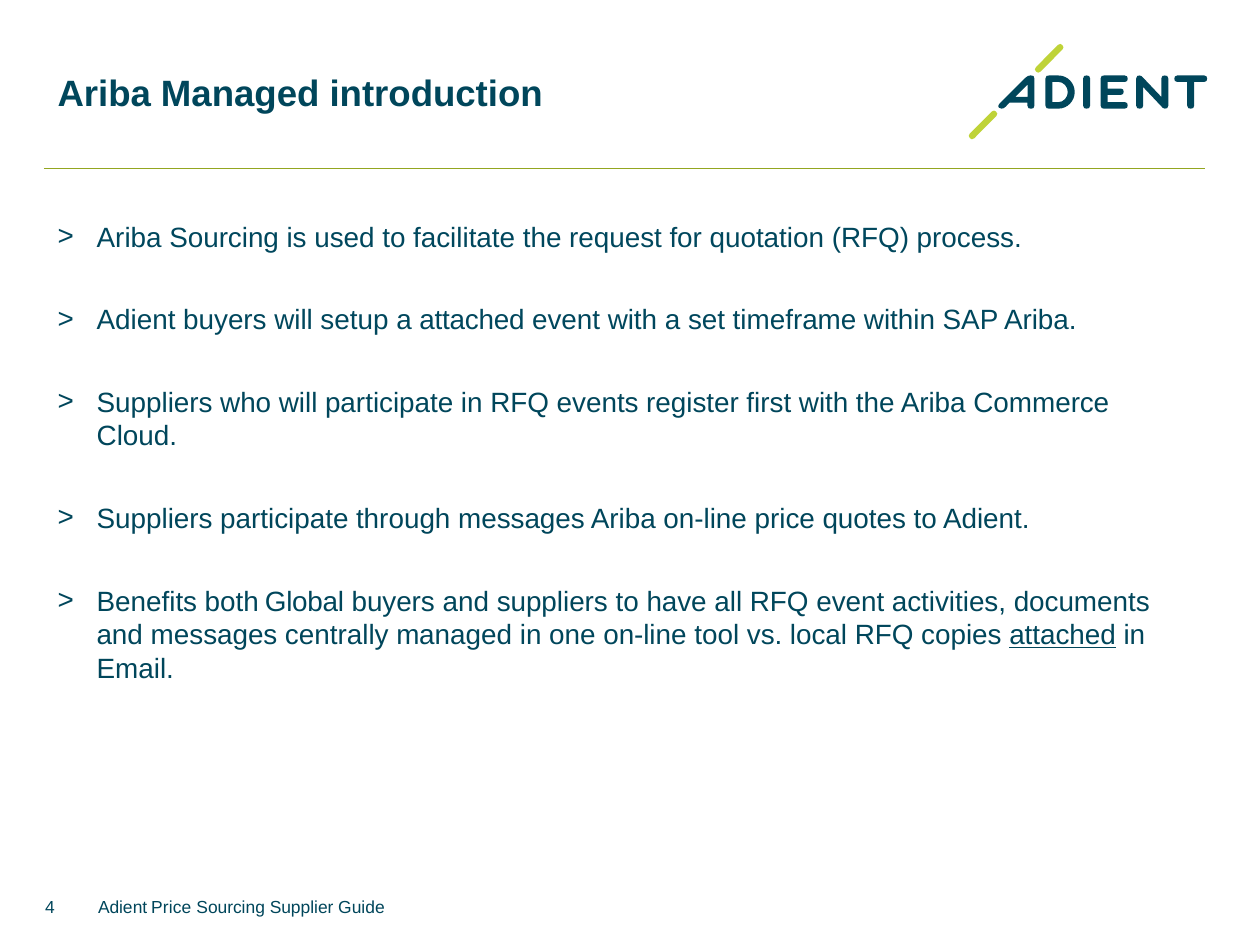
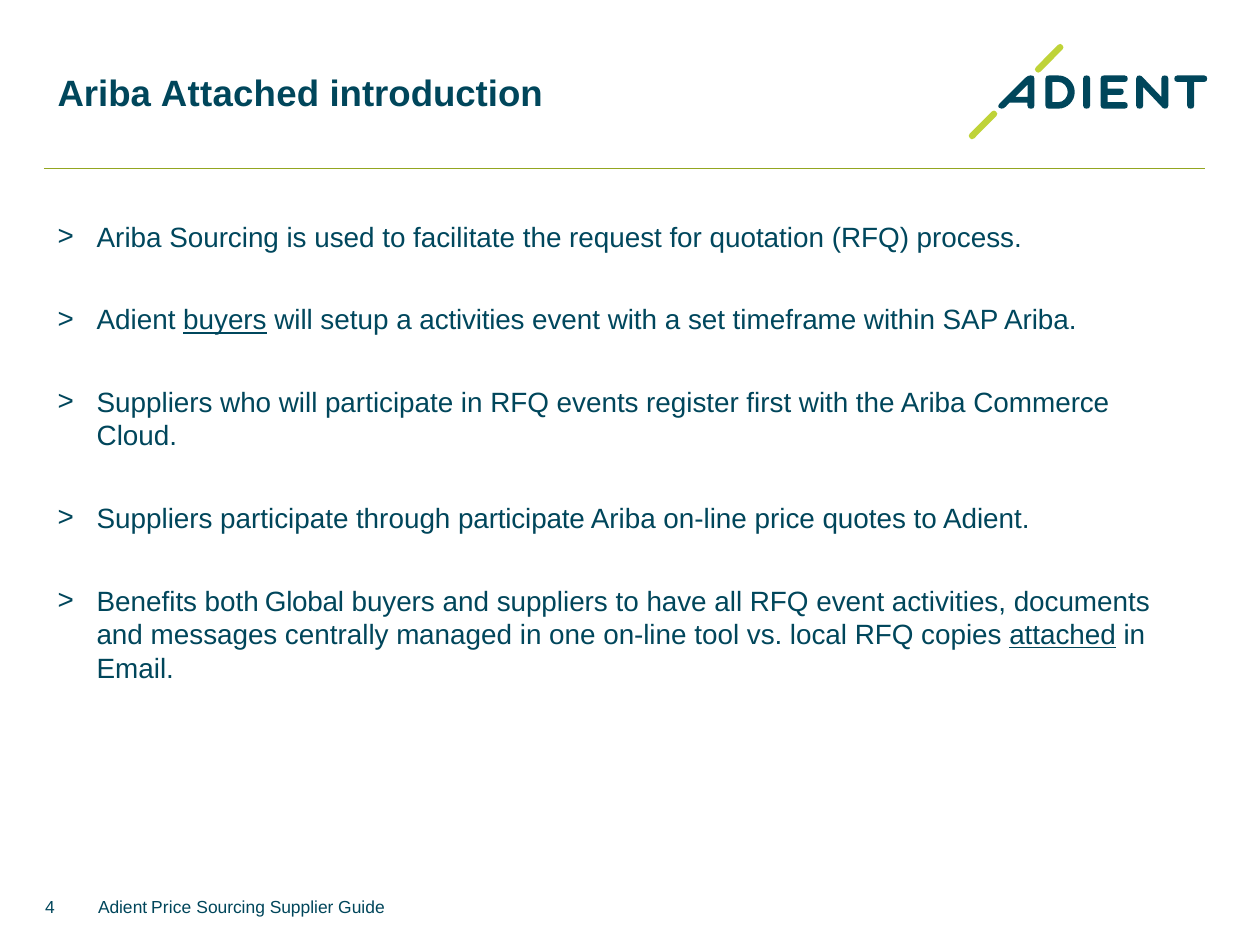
Ariba Managed: Managed -> Attached (240, 94)
buyers underline: none -> present (225, 321)
a attached: attached -> activities (472, 321)
through messages: messages -> participate (522, 519)
